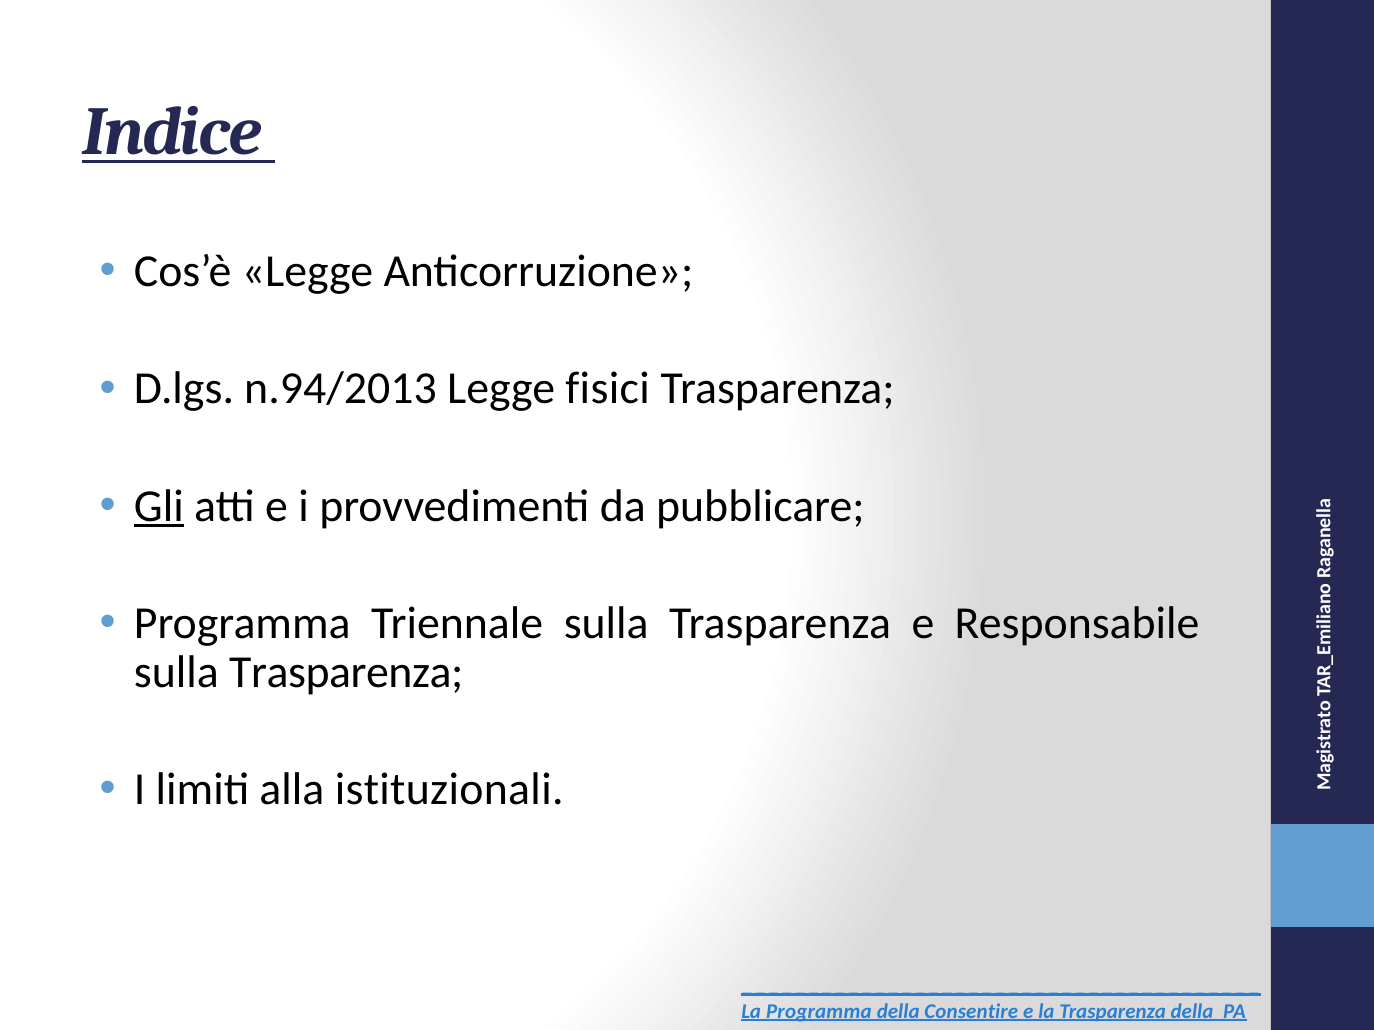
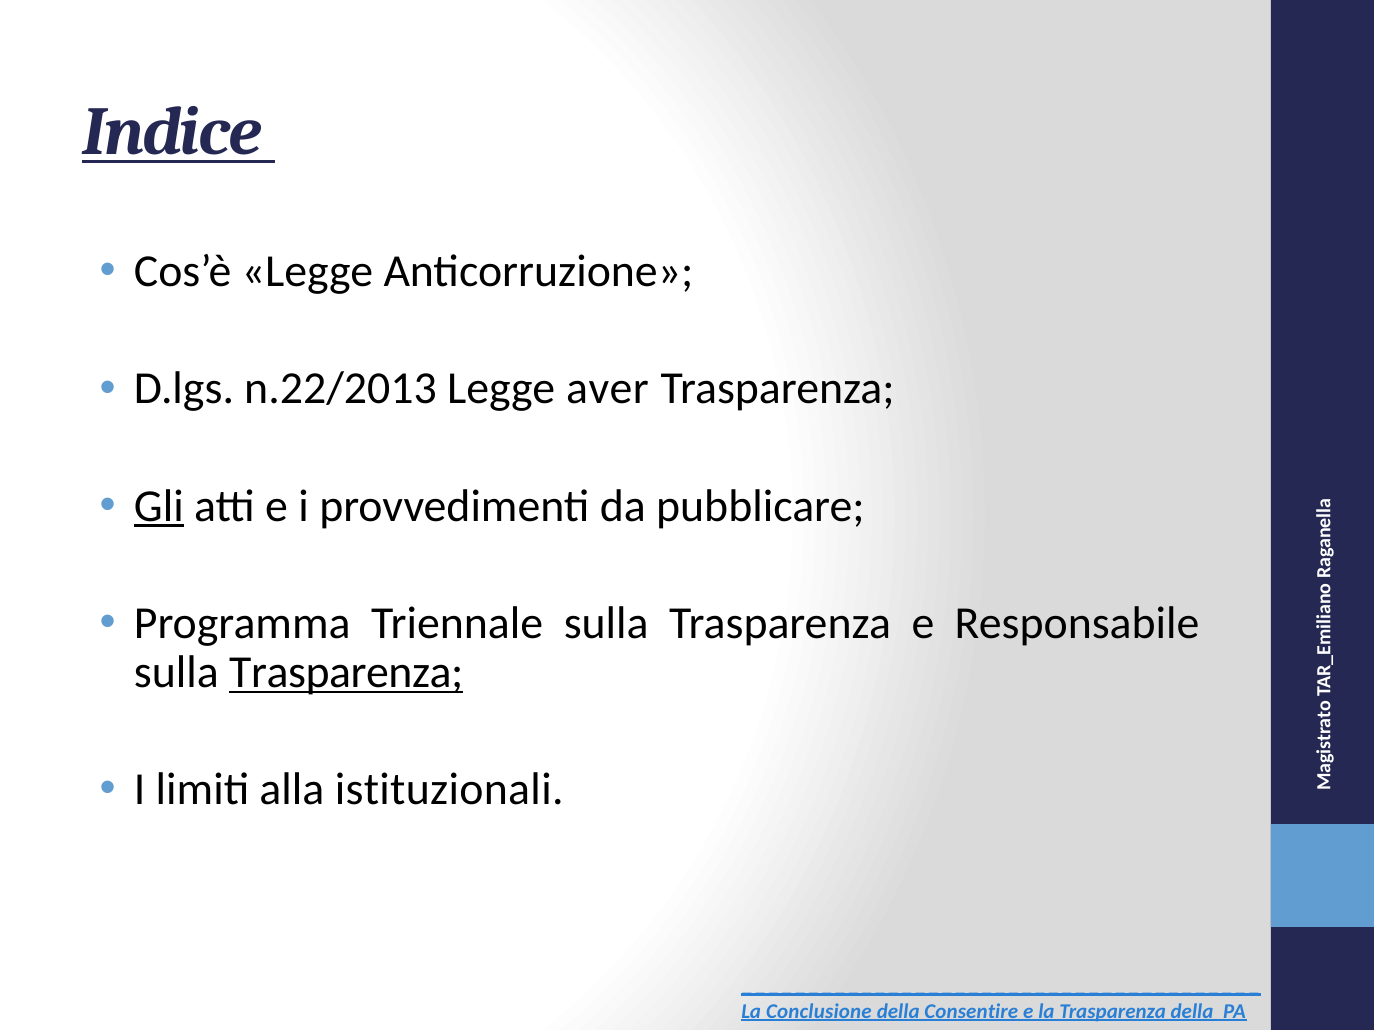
n.94/2013: n.94/2013 -> n.22/2013 (340, 389)
fisici: fisici -> aver (608, 389)
Trasparenza underline: none -> present (346, 673)
La Programma: Programma -> Conclusione (819, 1012)
